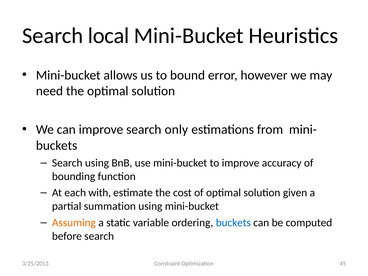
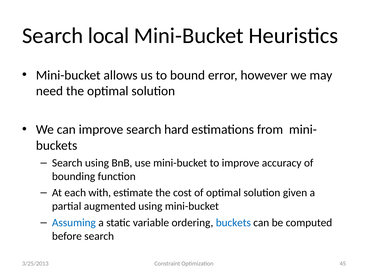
only: only -> hard (176, 130)
summation: summation -> augmented (110, 206)
Assuming colour: orange -> blue (74, 223)
